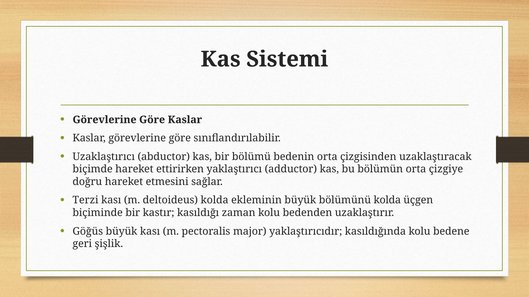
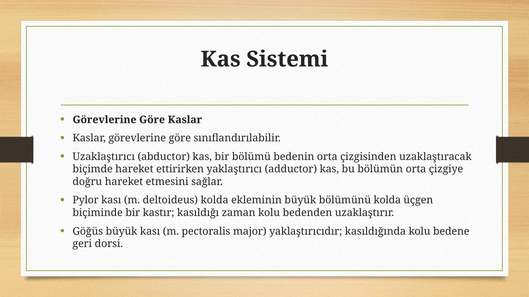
Terzi: Terzi -> Pylor (86, 201)
şişlik: şişlik -> dorsi (109, 244)
